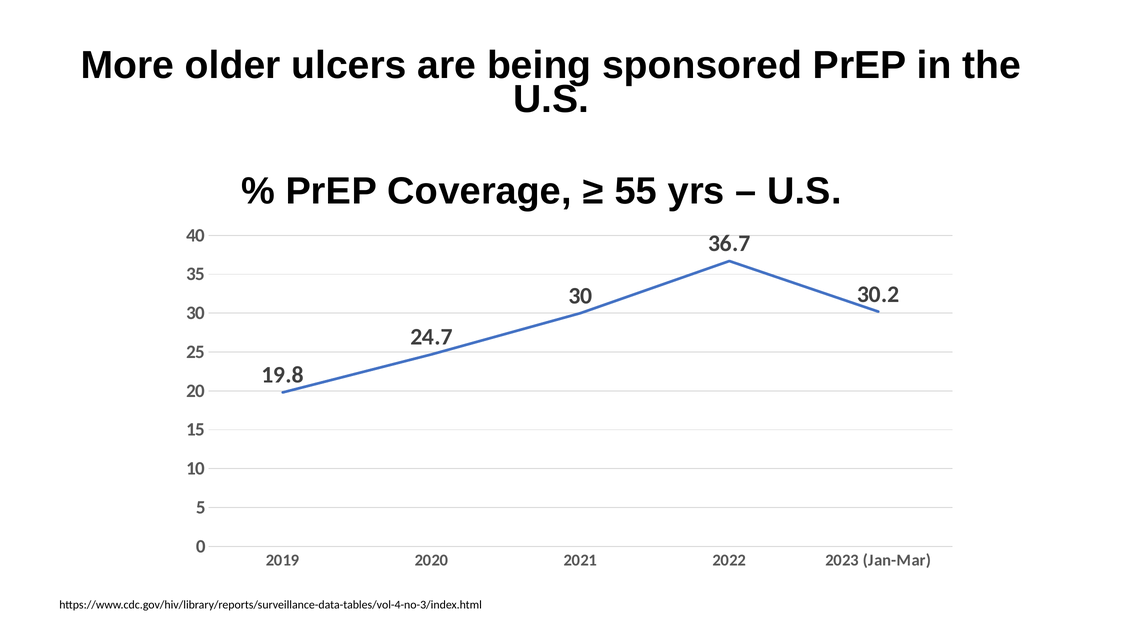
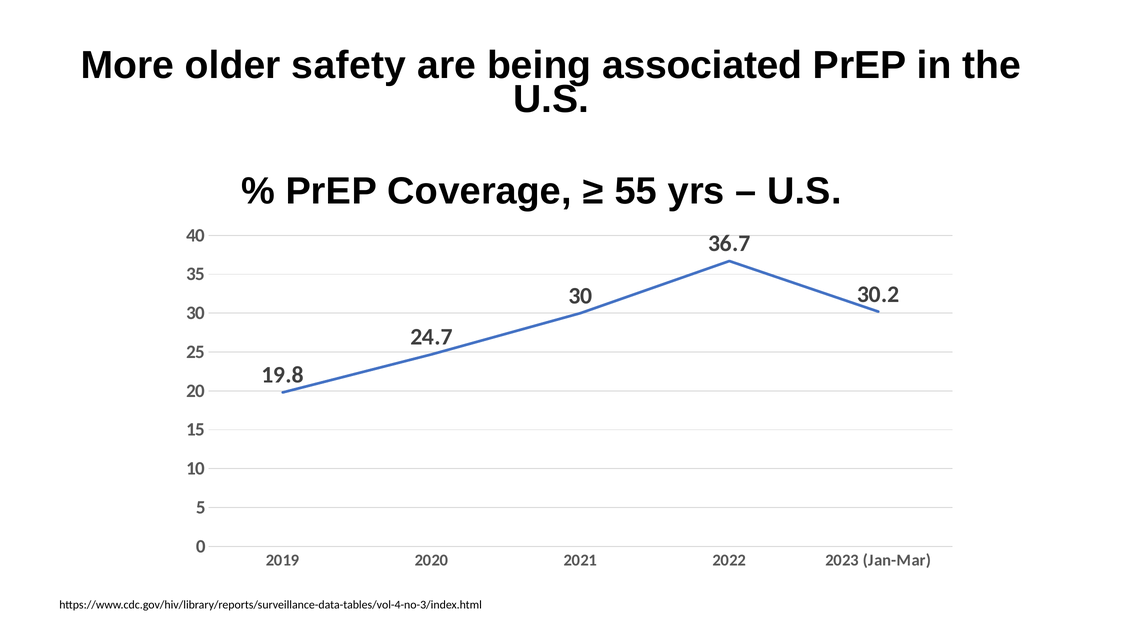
ulcers: ulcers -> safety (349, 65)
sponsored: sponsored -> associated (702, 65)
